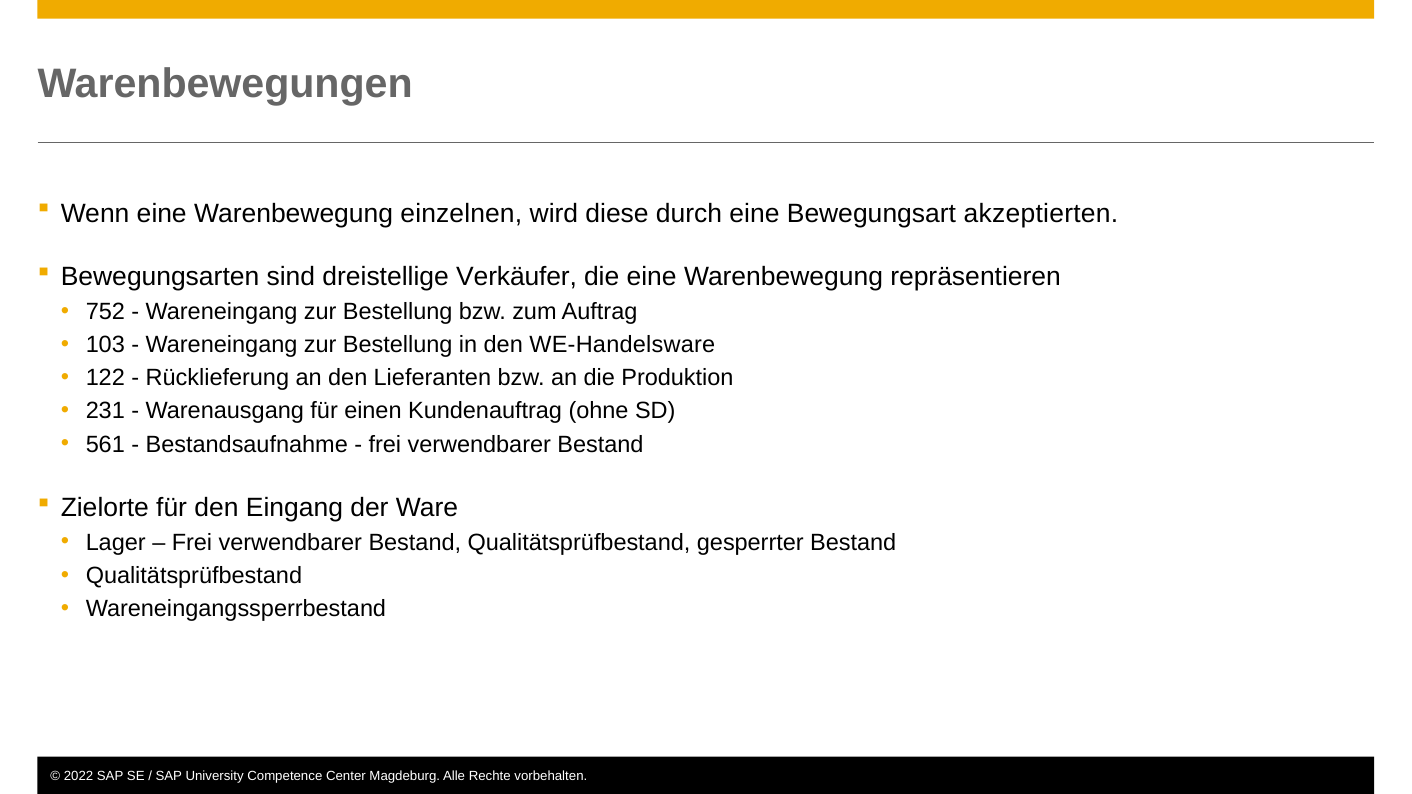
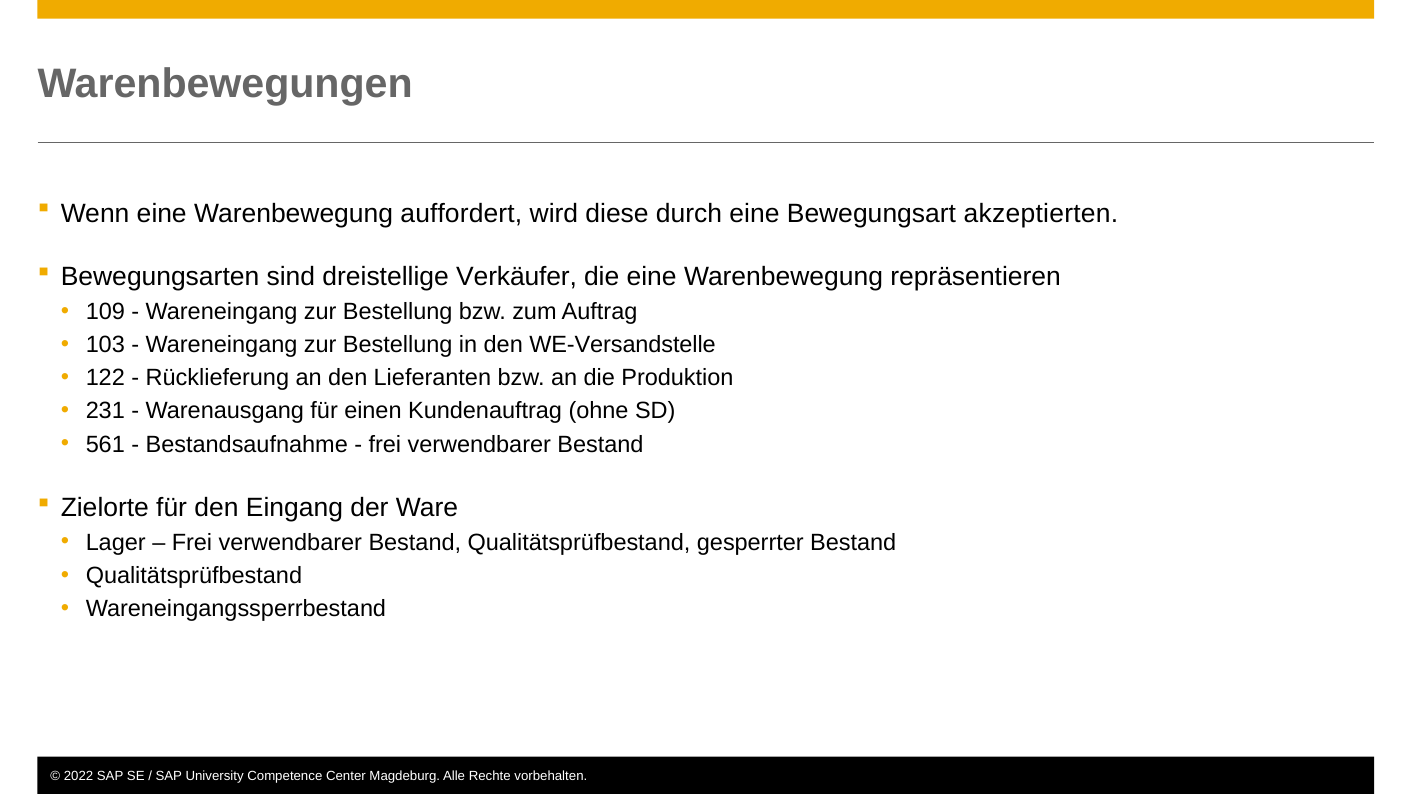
einzelnen: einzelnen -> auffordert (461, 214)
752: 752 -> 109 (105, 312)
WE-Handelsware: WE-Handelsware -> WE-Versandstelle (623, 345)
